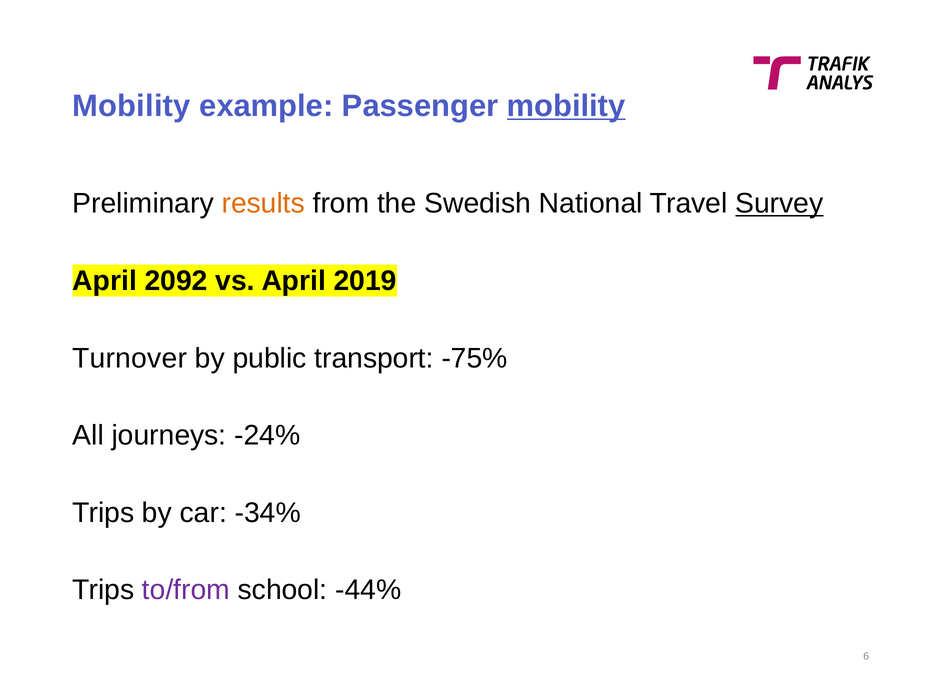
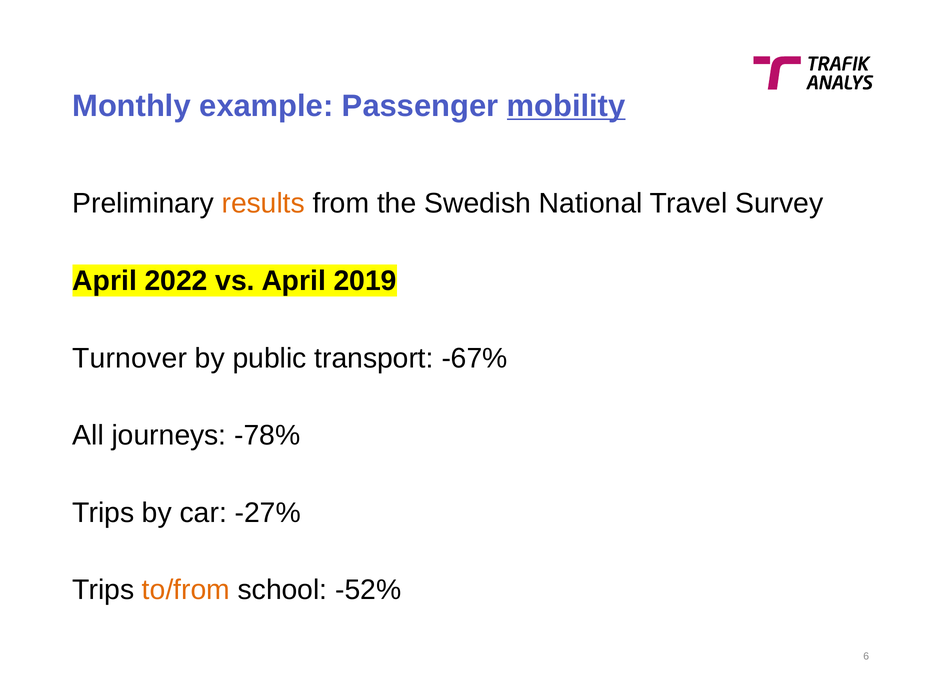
Mobility: Mobility -> Monthly (132, 106)
Survey underline: present -> none (779, 204)
2092: 2092 -> 2022 (176, 281)
-75%: -75% -> -67% (475, 358)
-24%: -24% -> -78% (267, 435)
-34%: -34% -> -27% (268, 513)
to/from colour: purple -> orange (186, 590)
-44%: -44% -> -52% (368, 590)
